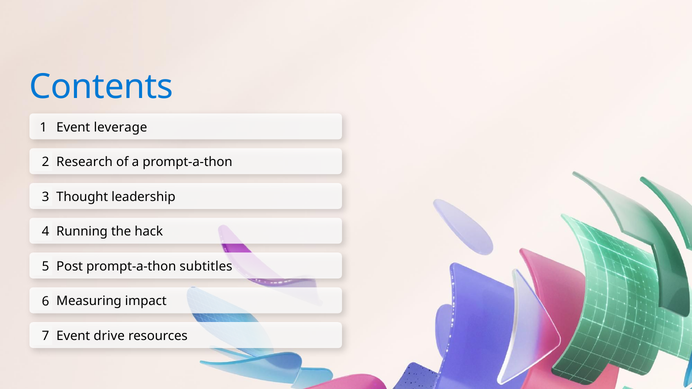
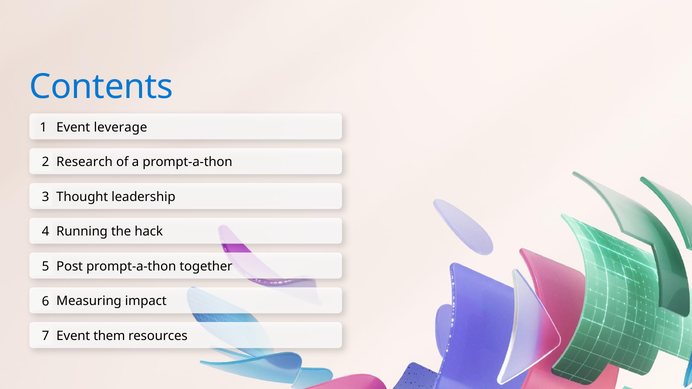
subtitles: subtitles -> together (206, 267)
drive: drive -> them (109, 336)
